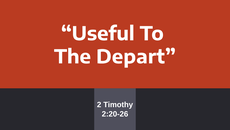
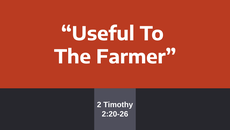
Depart: Depart -> Farmer (136, 57)
